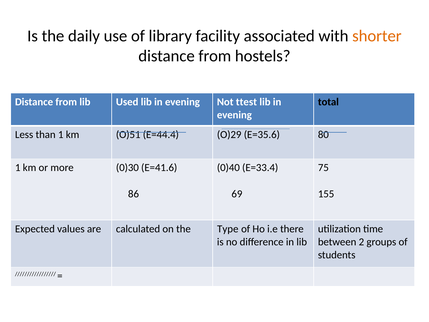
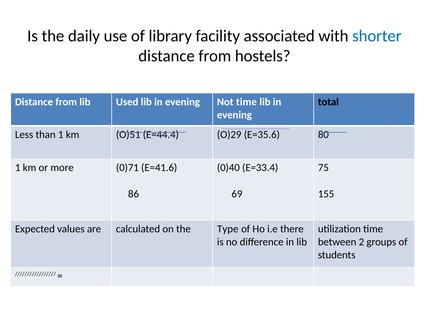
shorter colour: orange -> blue (377, 36)
Not ttest: ttest -> time (246, 102)
0)30: 0)30 -> 0)71 (127, 168)
